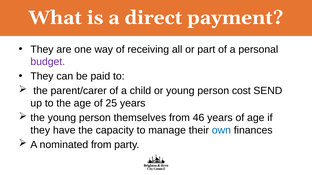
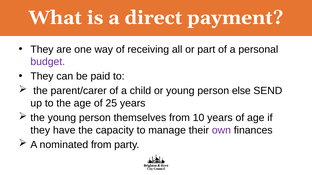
cost: cost -> else (241, 91)
46: 46 -> 10 (199, 118)
own colour: blue -> purple (221, 131)
